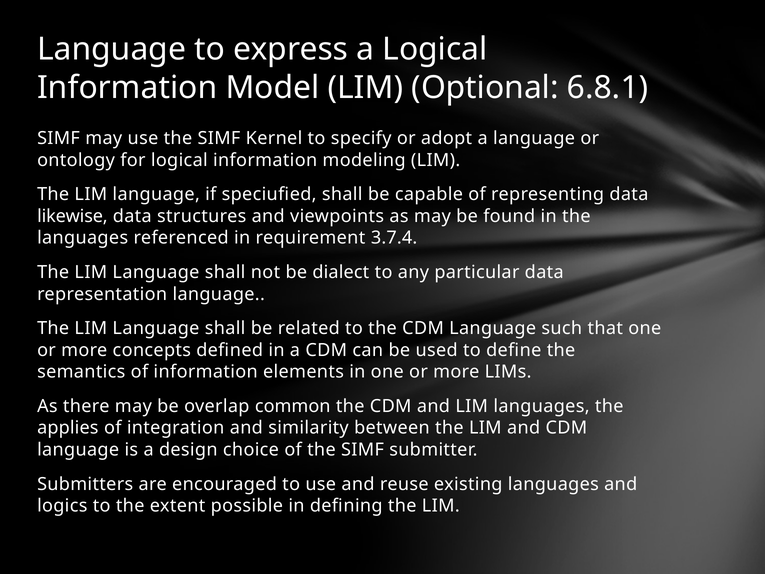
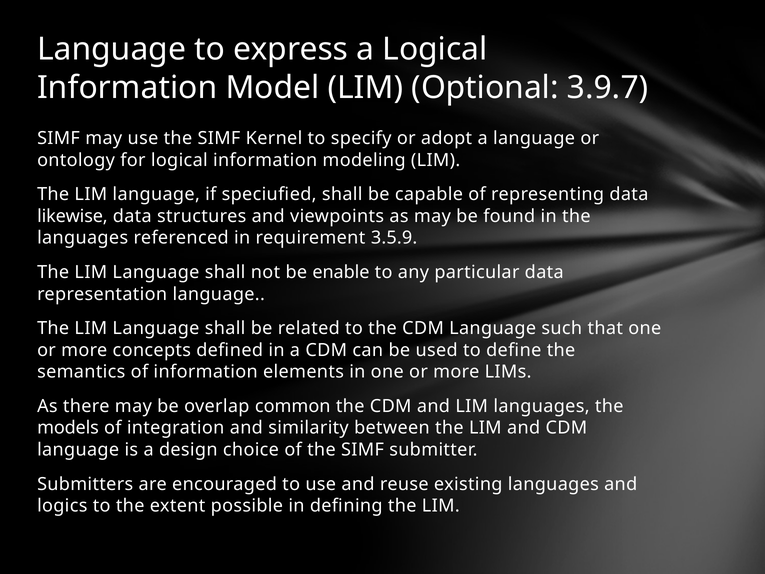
6.8.1: 6.8.1 -> 3.9.7 (608, 88)
3.7.4: 3.7.4 -> 3.5.9 (394, 238)
dialect: dialect -> enable (341, 272)
applies: applies -> models (68, 428)
